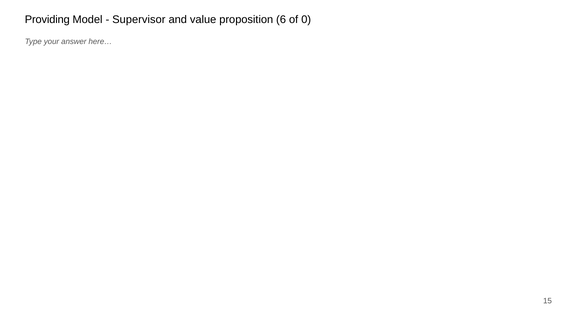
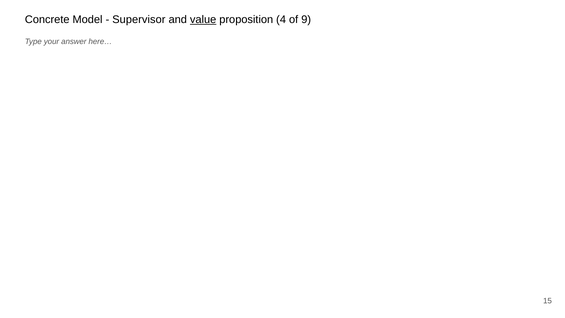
Providing: Providing -> Concrete (47, 20)
value underline: none -> present (203, 20)
6: 6 -> 4 (281, 20)
0: 0 -> 9 (306, 20)
